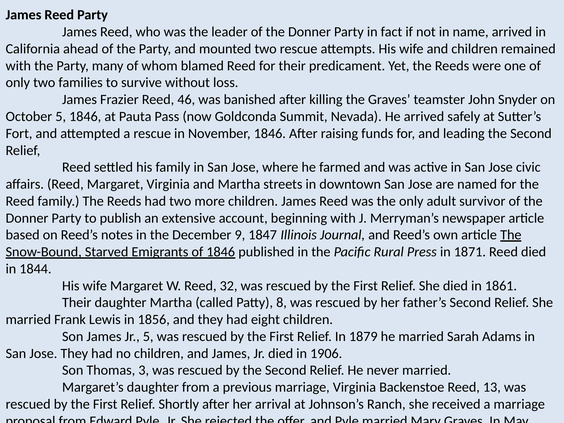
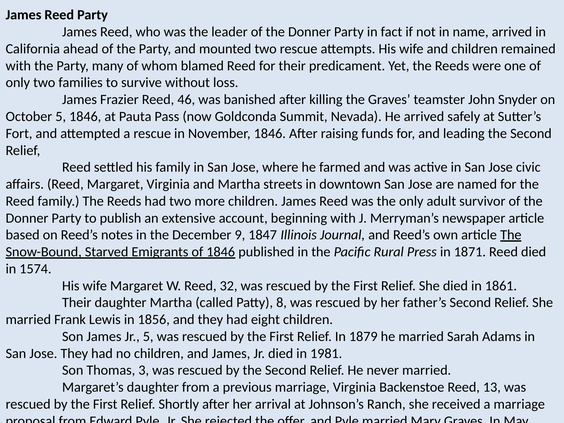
1844: 1844 -> 1574 (35, 269)
1906: 1906 -> 1981 (326, 353)
